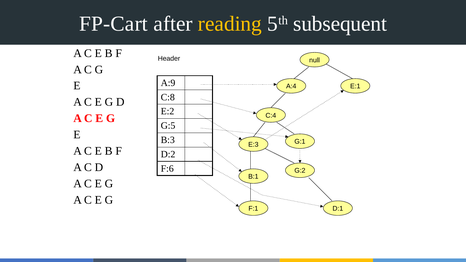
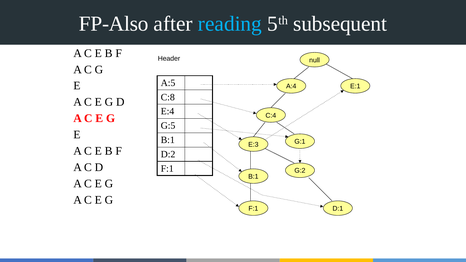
FP-Cart: FP-Cart -> FP-Also (114, 24)
reading colour: yellow -> light blue (230, 24)
A:9: A:9 -> A:5 (168, 83)
E:2: E:2 -> E:4 (168, 112)
B:3: B:3 -> B:1 (168, 140)
F:6: F:6 -> F:1 (167, 169)
